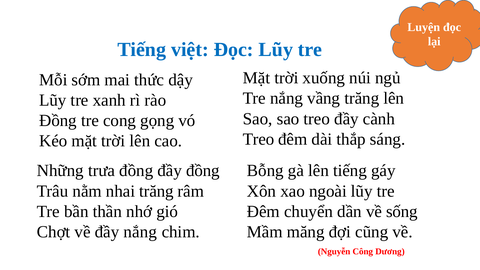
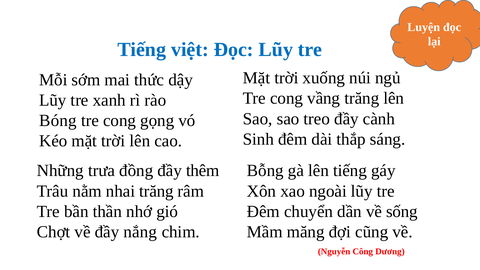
nắng: nắng -> cong (287, 98)
Đồng: Đồng -> Bóng (58, 121)
Treo: Treo -> Sinh (258, 139)
đầy đồng: đồng -> thêm (203, 171)
